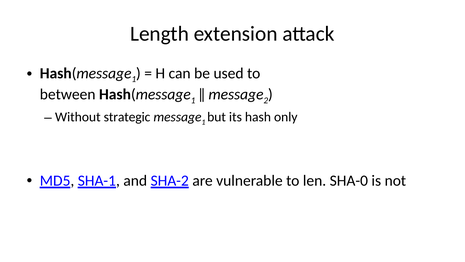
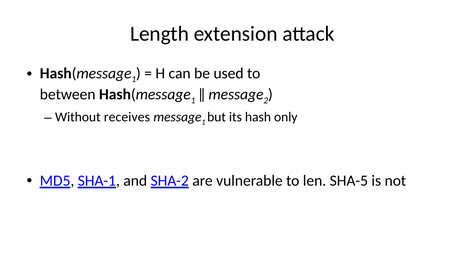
strategic: strategic -> receives (127, 117)
SHA-0: SHA-0 -> SHA-5 (349, 181)
